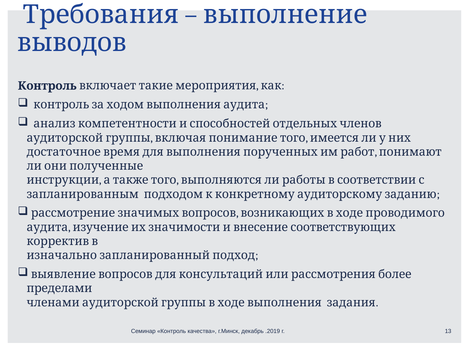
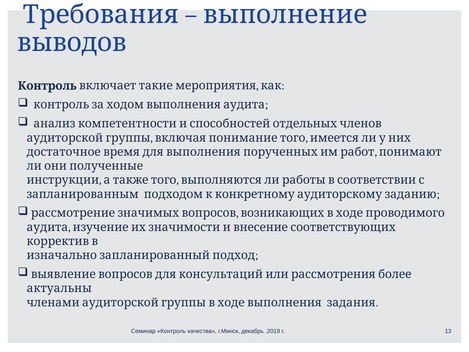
пределами: пределами -> актуальны (59, 288)
